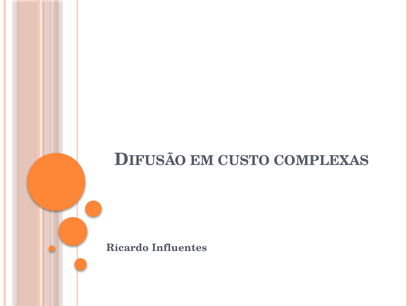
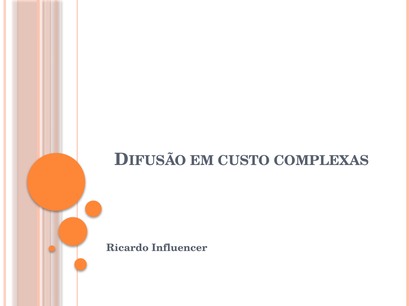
Influentes: Influentes -> Influencer (179, 248)
